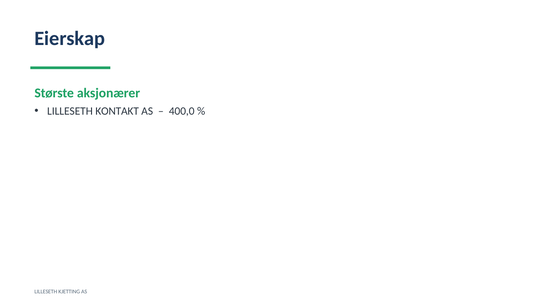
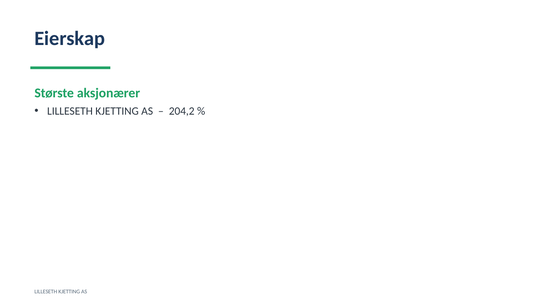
KONTAKT: KONTAKT -> KJETTING (117, 111)
400,0: 400,0 -> 204,2 (182, 111)
